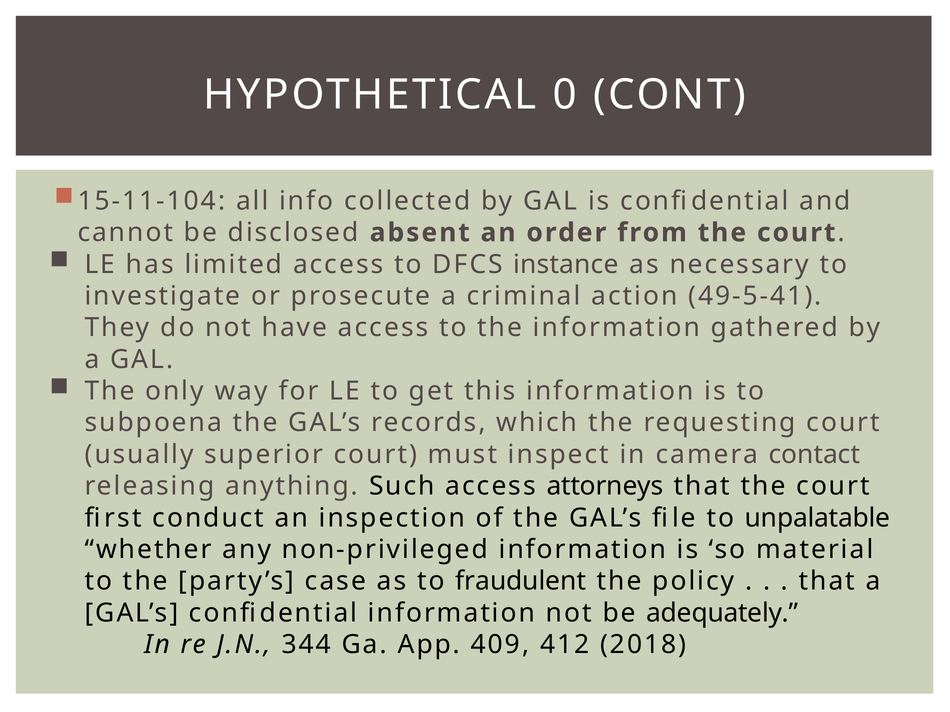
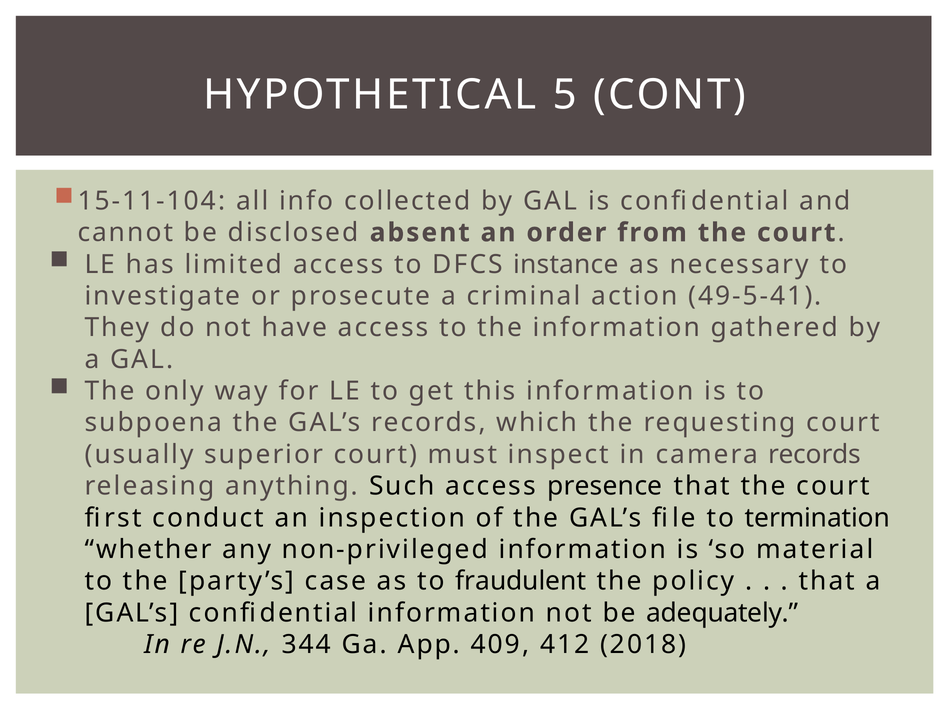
0: 0 -> 5 (565, 95)
camera contact: contact -> records (814, 455)
attorneys: attorneys -> presence (605, 487)
unpalatable: unpalatable -> termination (817, 518)
